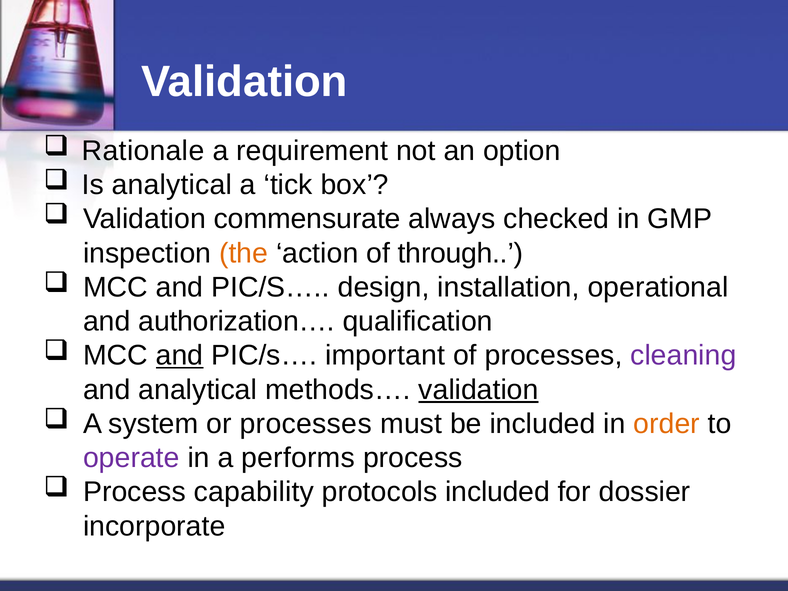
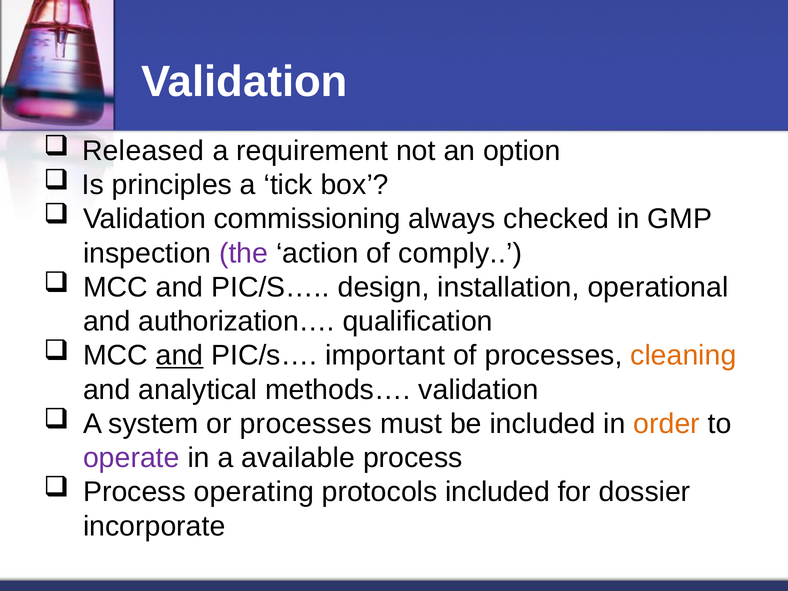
Rationale: Rationale -> Released (143, 151)
Is analytical: analytical -> principles (172, 185)
commensurate: commensurate -> commissioning (307, 219)
the colour: orange -> purple (244, 253)
through: through -> comply (460, 253)
cleaning colour: purple -> orange (683, 356)
validation underline: present -> none (479, 390)
performs: performs -> available (298, 458)
capability: capability -> operating (254, 492)
